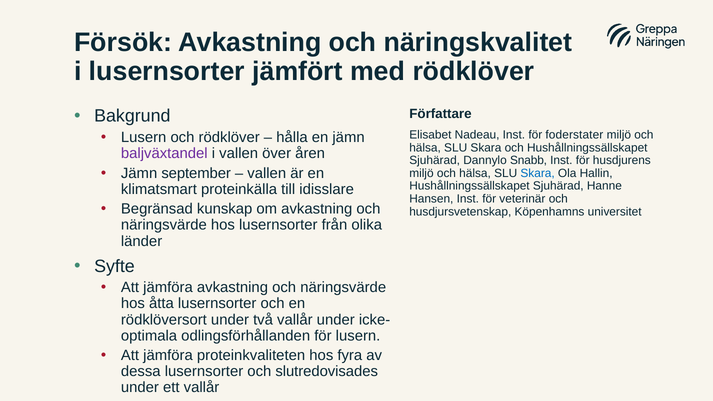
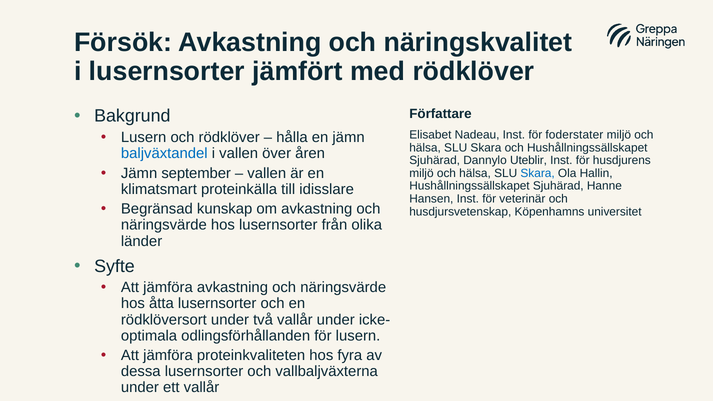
baljväxtandel colour: purple -> blue (164, 154)
Snabb: Snabb -> Uteblir (529, 160)
slutredovisades: slutredovisades -> vallbaljväxterna (327, 371)
